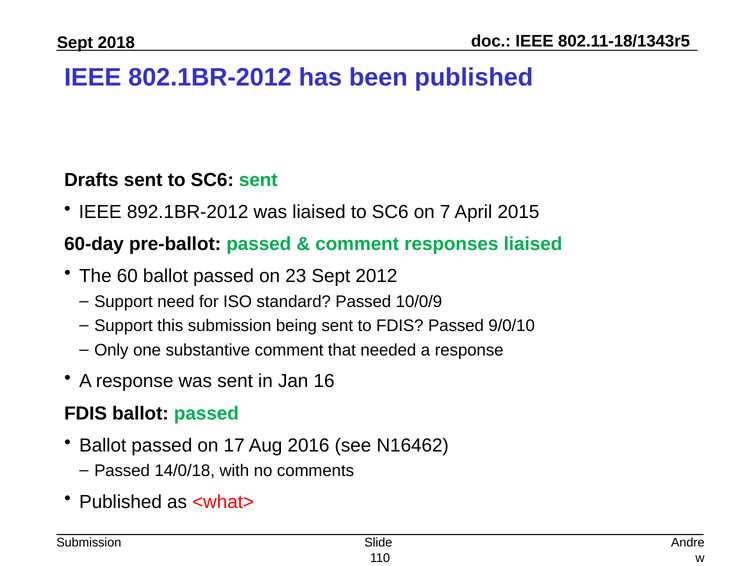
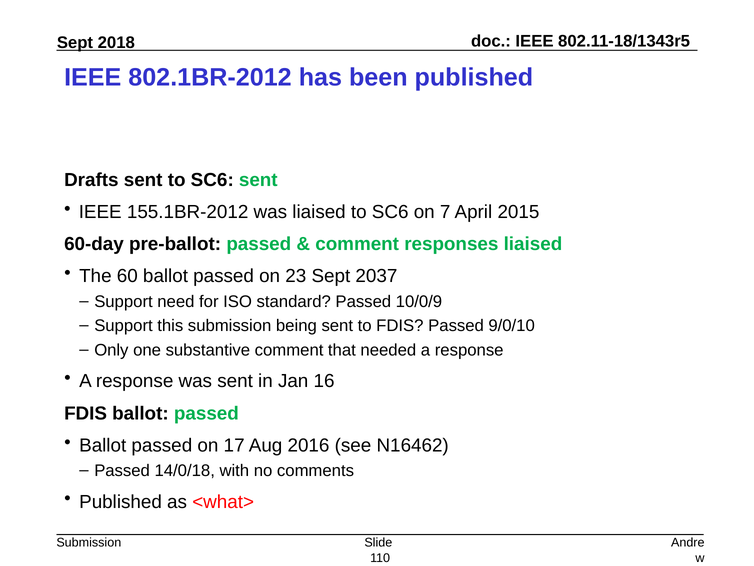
892.1BR-2012: 892.1BR-2012 -> 155.1BR-2012 (188, 212)
2012: 2012 -> 2037 (376, 276)
